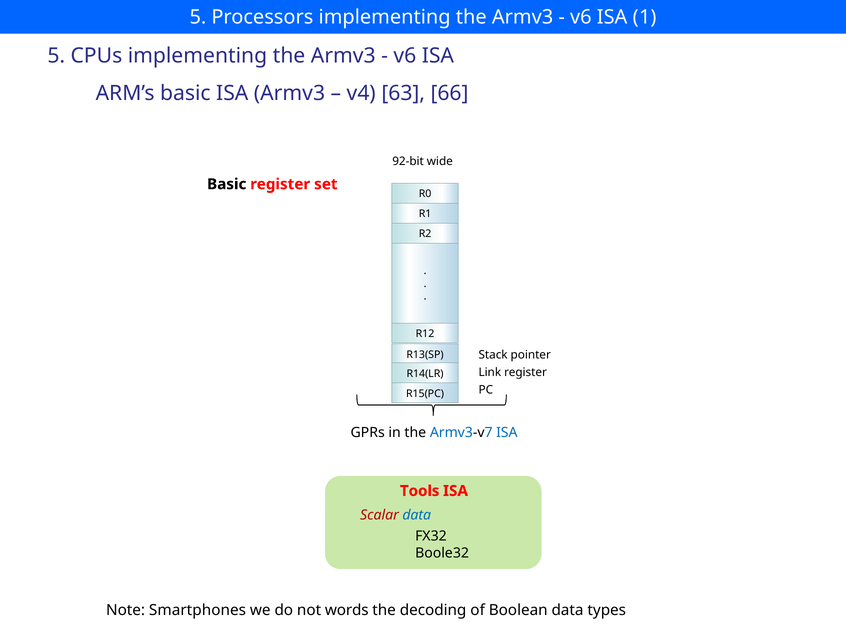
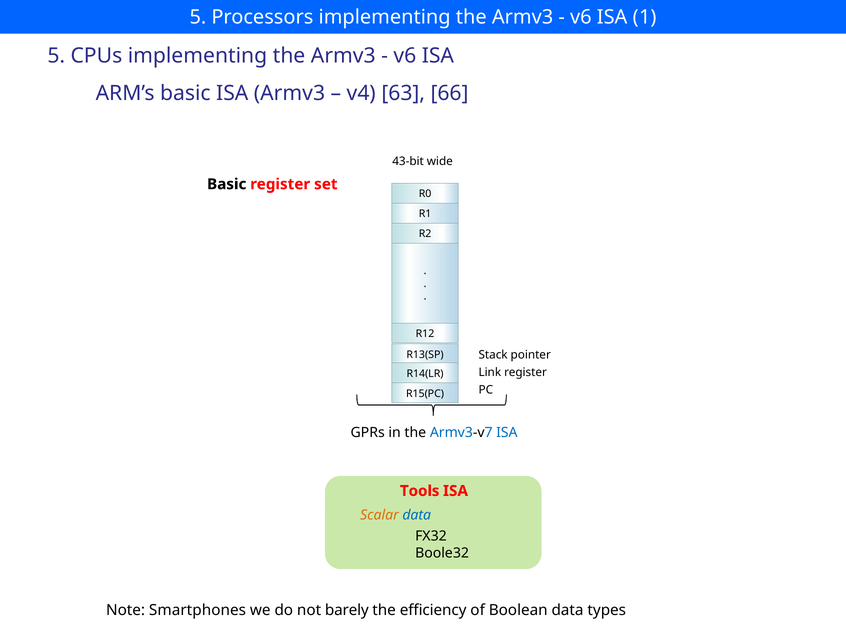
92-bit: 92-bit -> 43-bit (408, 161)
Scalar colour: red -> orange (379, 516)
words: words -> barely (347, 611)
decoding: decoding -> efficiency (433, 611)
